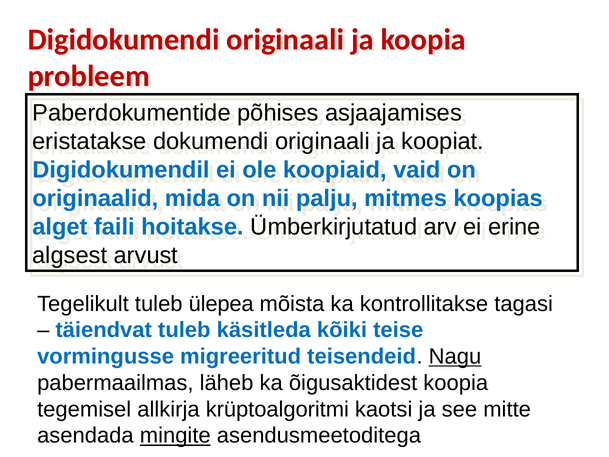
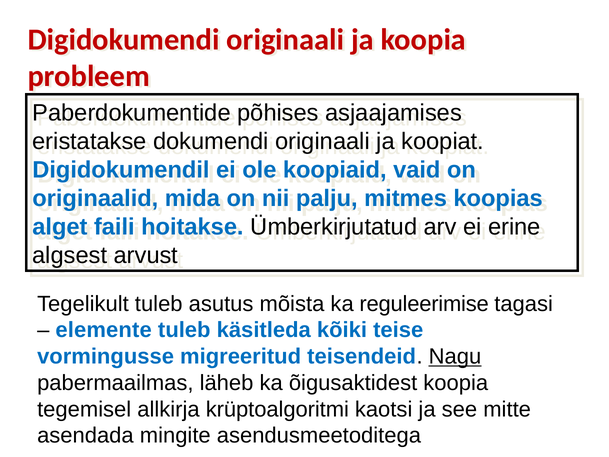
ülepea: ülepea -> asutus (221, 304)
kontrollitakse: kontrollitakse -> reguleerimise (424, 304)
täiendvat: täiendvat -> elemente (104, 330)
mingite underline: present -> none (175, 435)
